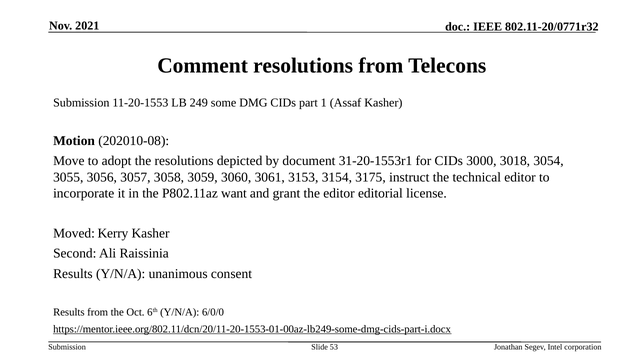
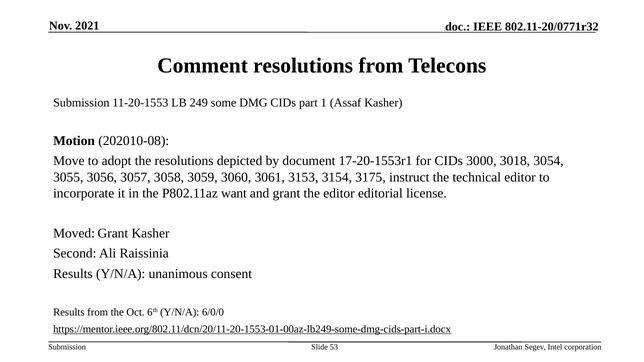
31-20-1553r1: 31-20-1553r1 -> 17-20-1553r1 (376, 161)
Moved Kerry: Kerry -> Grant (113, 234)
